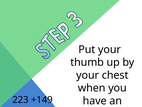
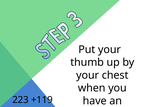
+149: +149 -> +119 (42, 99)
